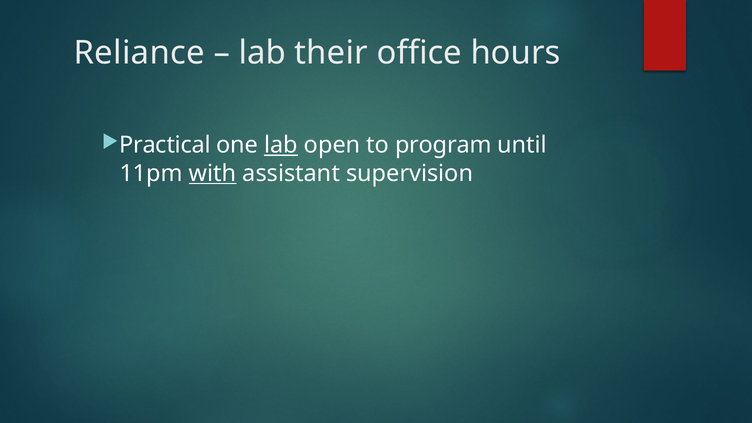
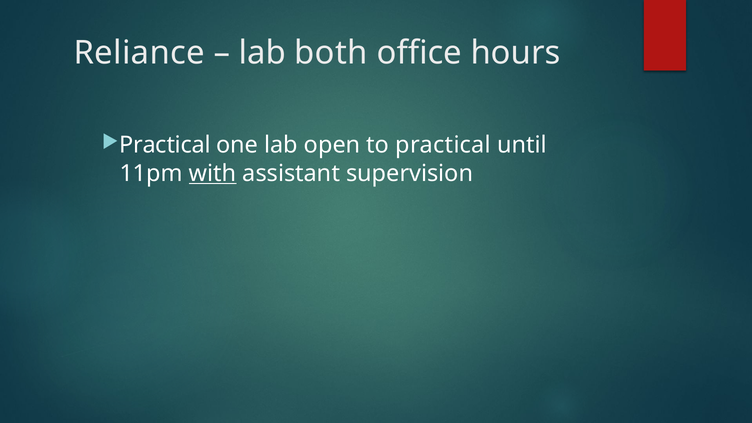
their: their -> both (331, 53)
lab underline: present -> none (281, 145)
to program: program -> practical (443, 145)
